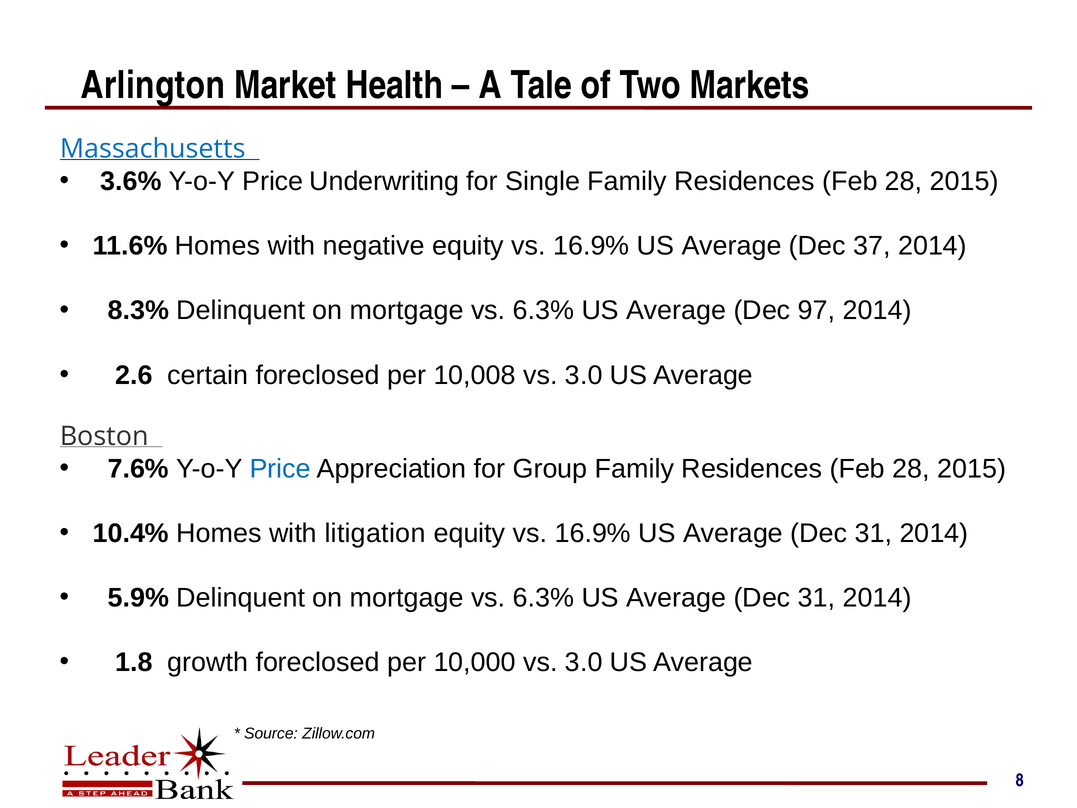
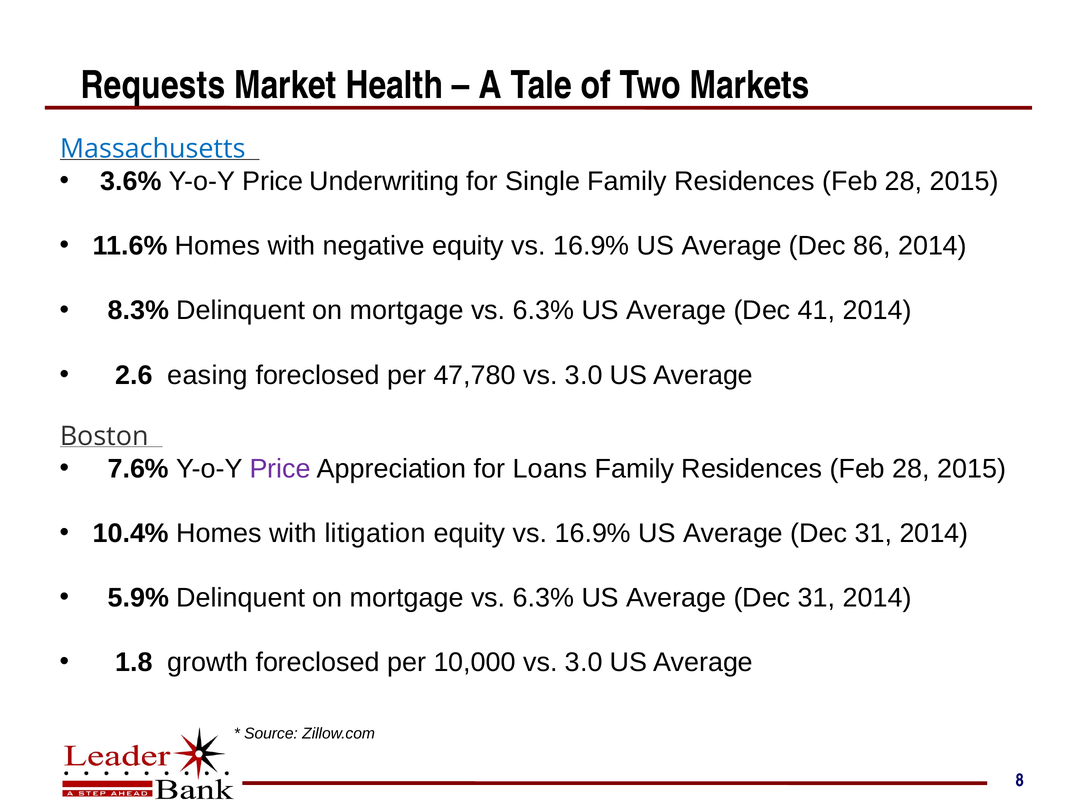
Arlington: Arlington -> Requests (153, 86)
37: 37 -> 86 (872, 246)
97: 97 -> 41 (817, 310)
certain: certain -> easing (208, 375)
10,008: 10,008 -> 47,780 (475, 375)
Price colour: blue -> purple (280, 468)
Group: Group -> Loans (550, 468)
